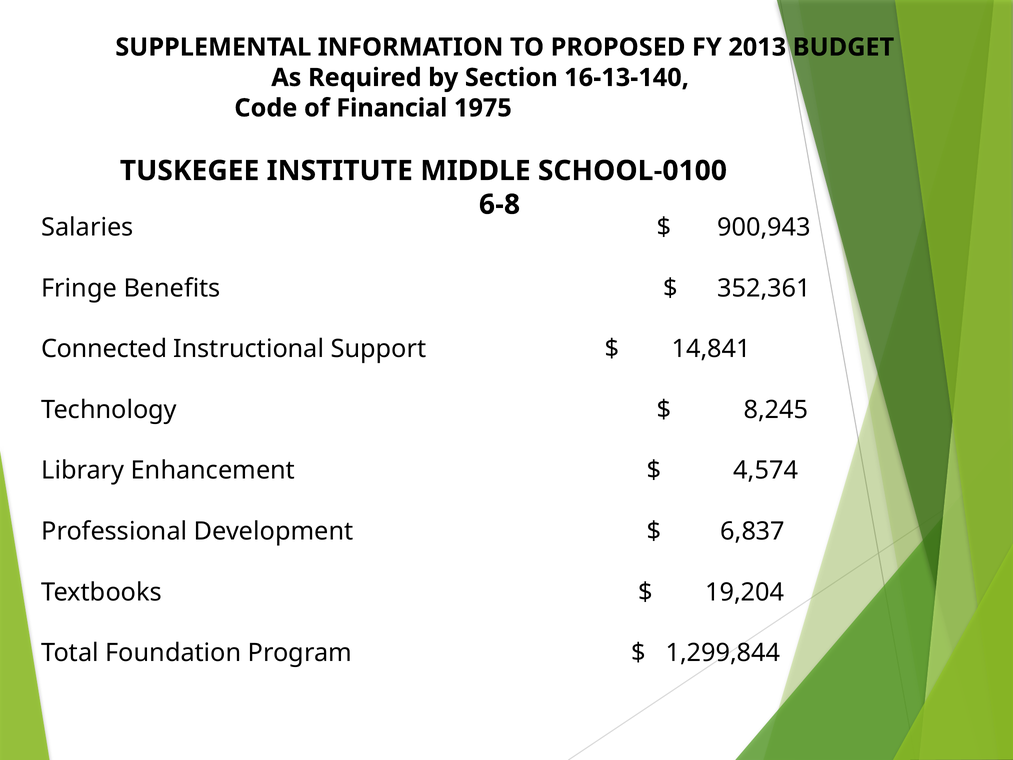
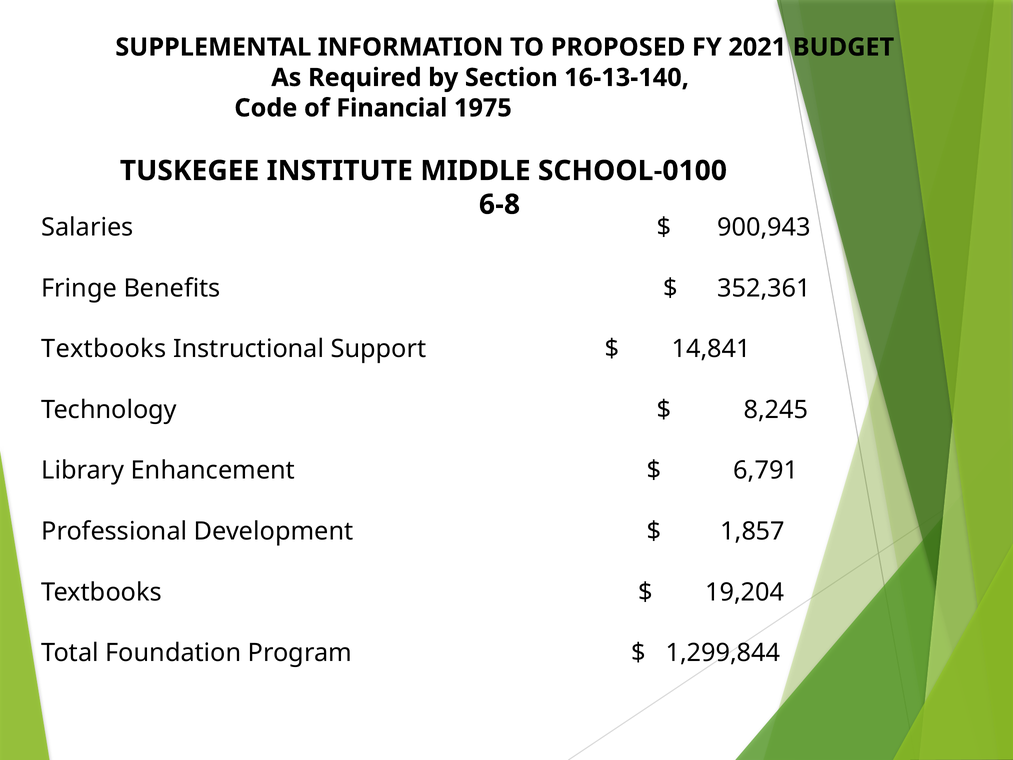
2013: 2013 -> 2021 (757, 47)
Connected: Connected -> Textbooks (104, 349)
4,574: 4,574 -> 6,791 (766, 470)
6,837: 6,837 -> 1,857 (753, 531)
